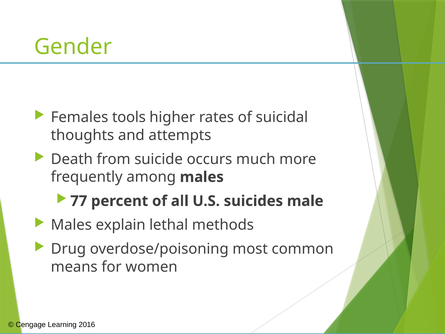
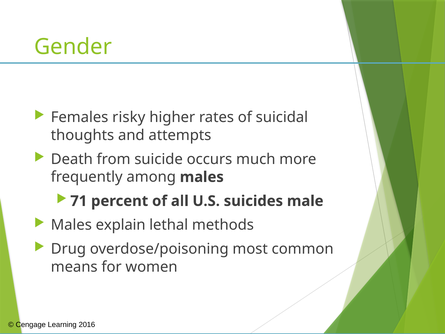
tools: tools -> risky (129, 117)
77: 77 -> 71 (79, 201)
